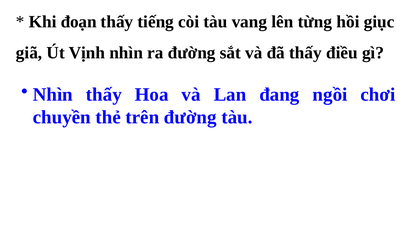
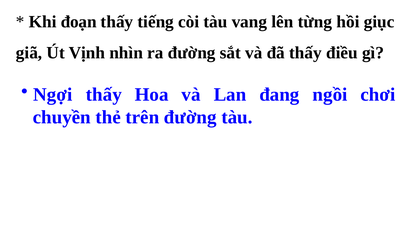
Nhìn: Nhìn -> Ngợi (53, 94)
